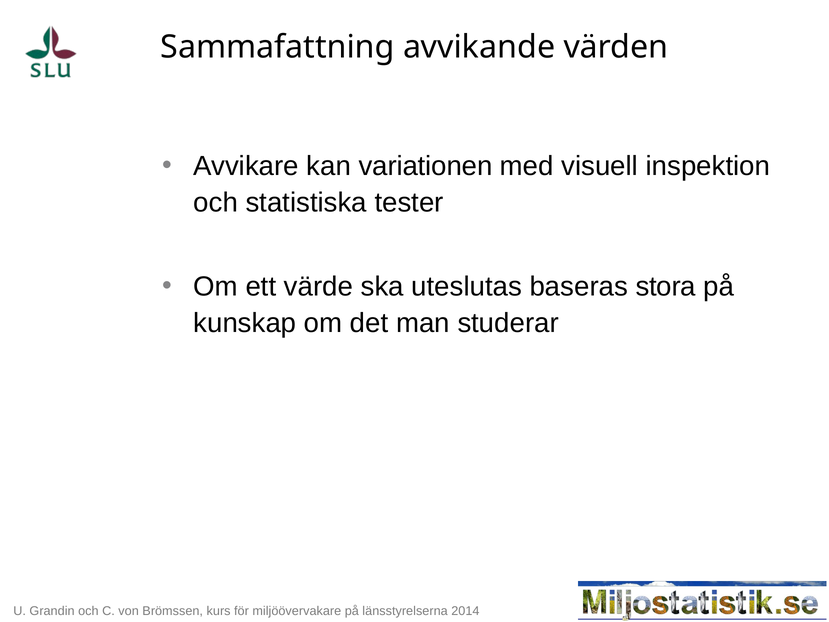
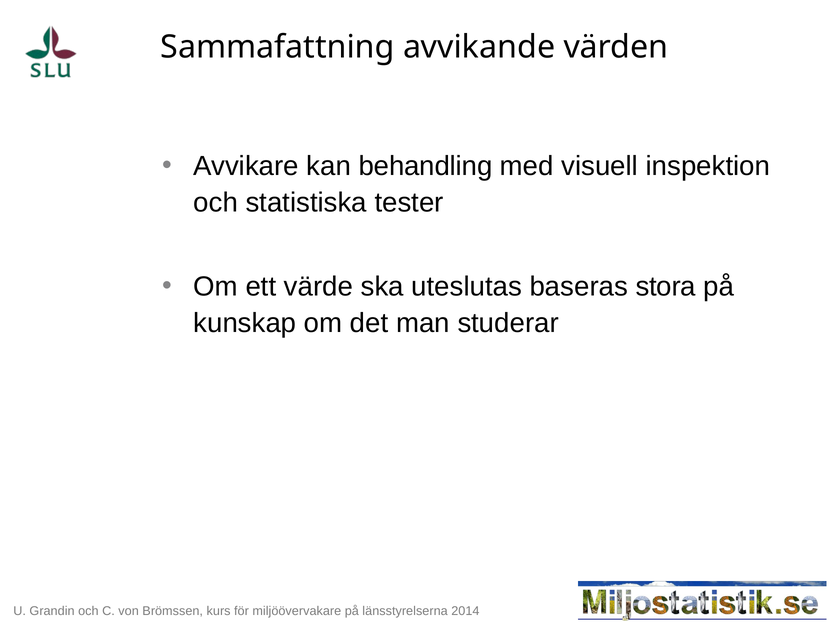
variationen: variationen -> behandling (426, 166)
